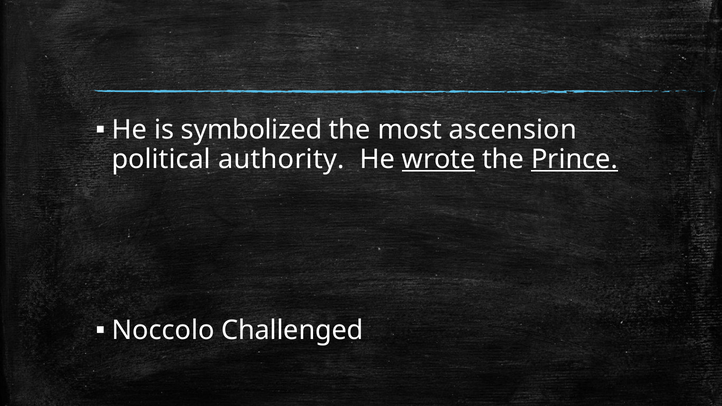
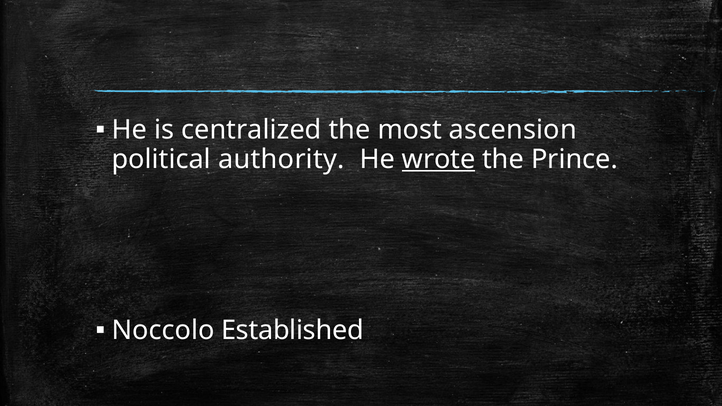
symbolized: symbolized -> centralized (251, 130)
Prince underline: present -> none (574, 159)
Challenged: Challenged -> Established (292, 330)
